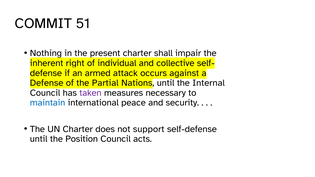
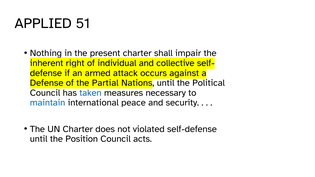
COMMIT: COMMIT -> APPLIED (43, 23)
Internal: Internal -> Political (209, 83)
taken colour: purple -> blue (90, 93)
support: support -> violated (149, 129)
